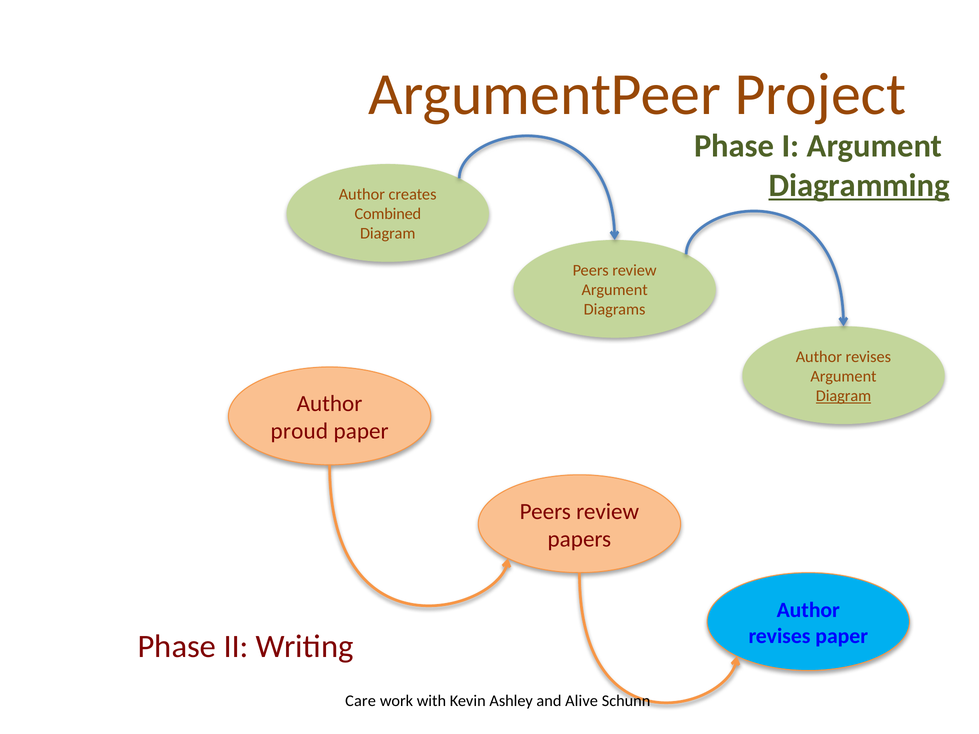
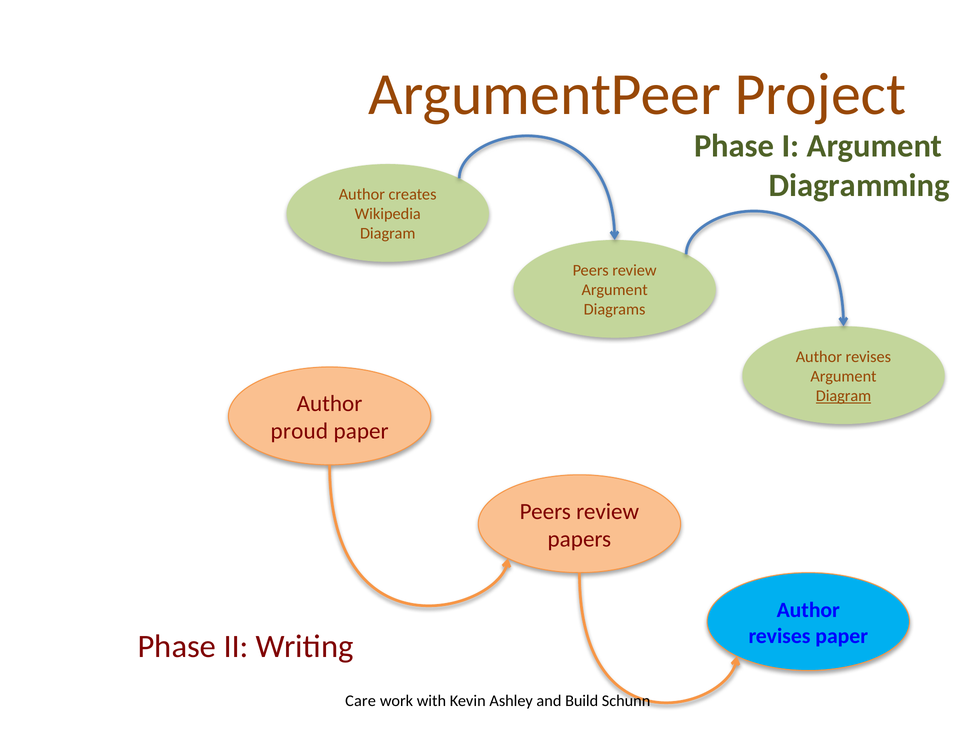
Diagramming underline: present -> none (859, 185)
Combined: Combined -> Wikipedia (388, 214)
Alive: Alive -> Build (582, 701)
